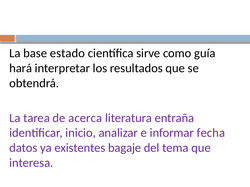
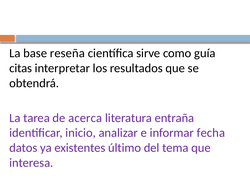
estado: estado -> reseña (67, 53)
hará: hará -> citas (21, 68)
bagaje: bagaje -> último (125, 148)
